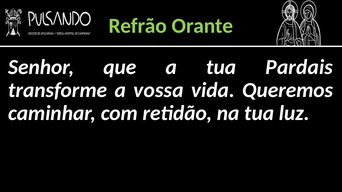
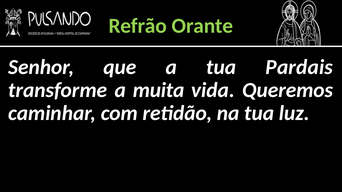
vossa: vossa -> muita (159, 90)
